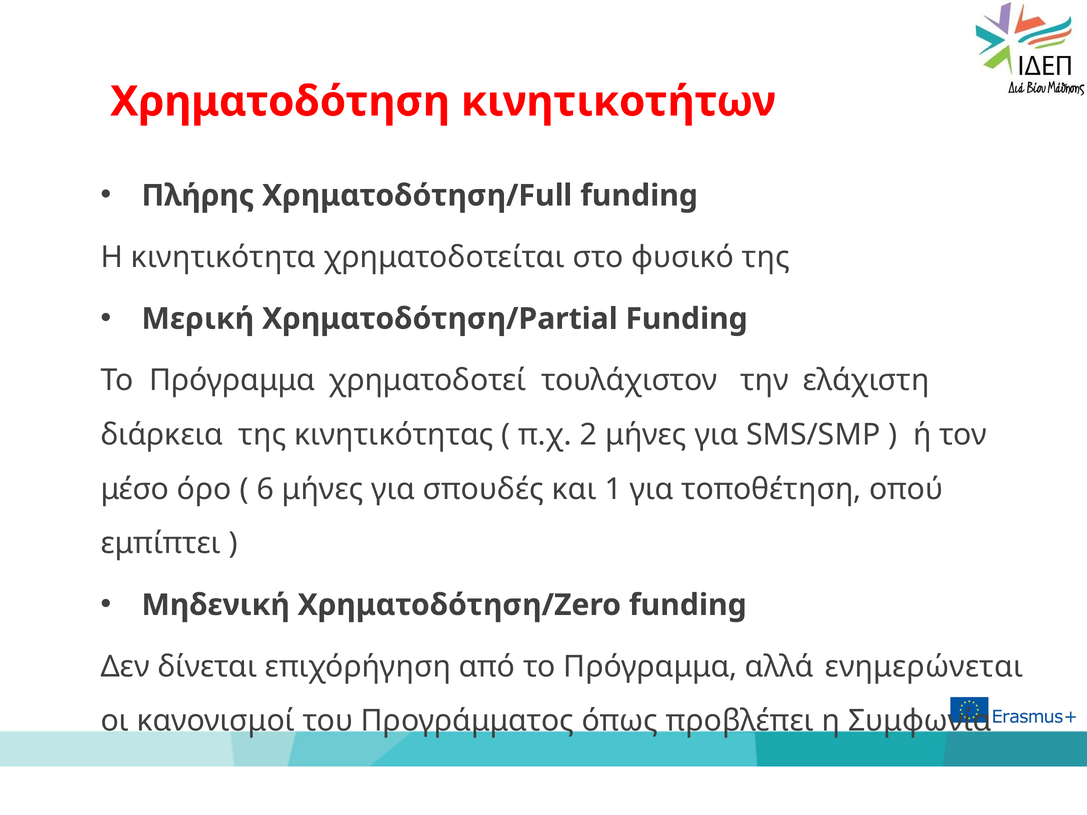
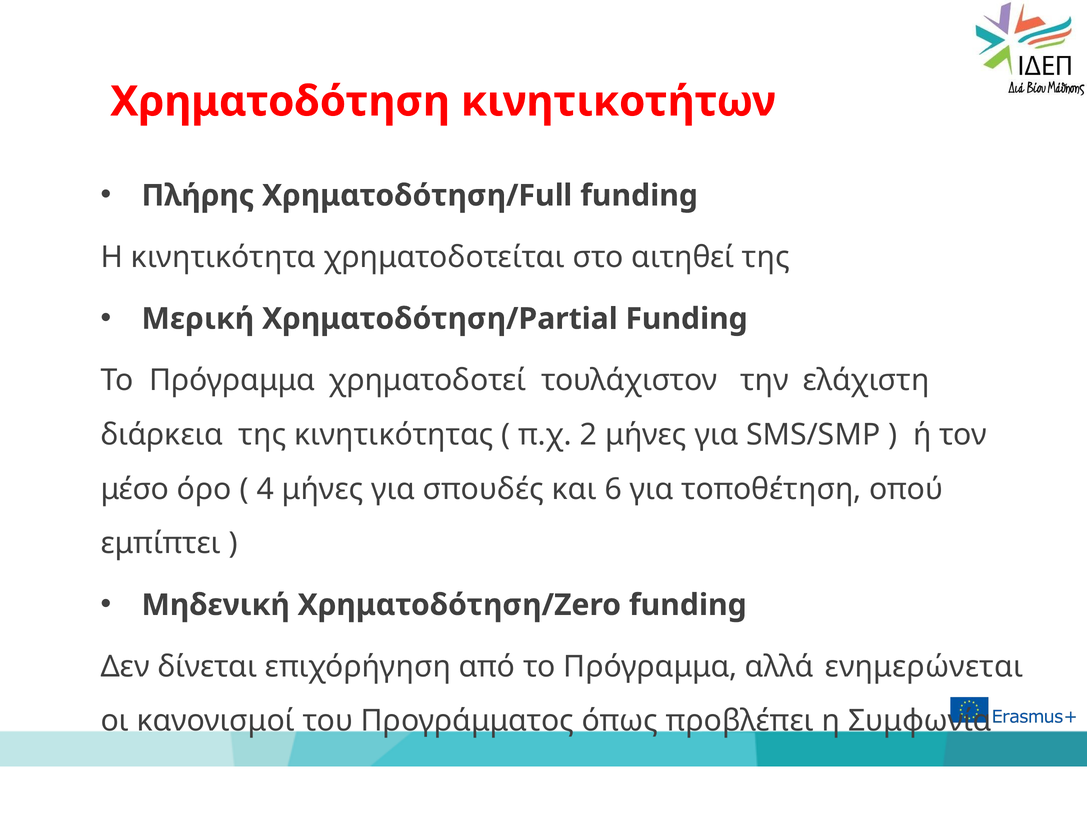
φυσικό: φυσικό -> αιτηθεί (683, 257)
6: 6 -> 4 (265, 489)
1: 1 -> 6 (613, 489)
